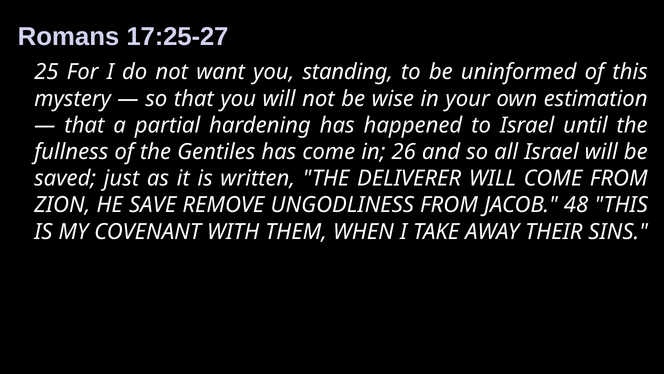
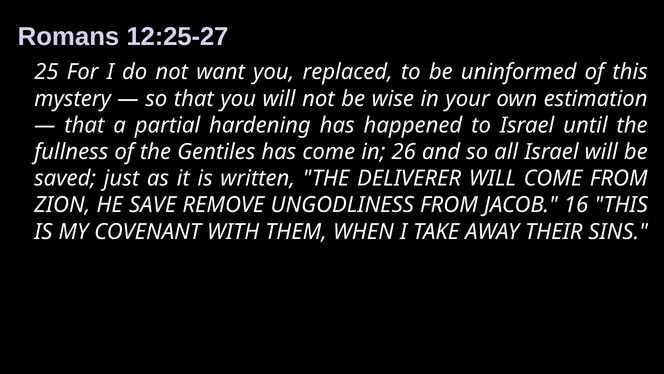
17:25-27: 17:25-27 -> 12:25-27 (177, 36)
standing: standing -> replaced (348, 72)
48: 48 -> 16 (576, 205)
